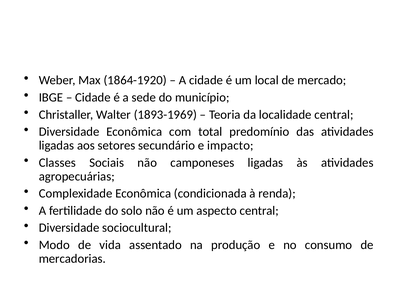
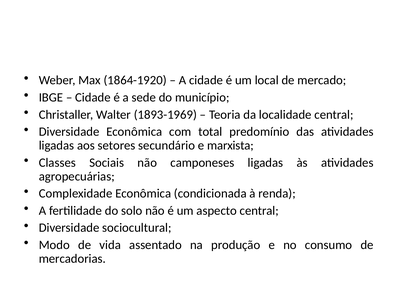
impacto: impacto -> marxista (230, 145)
